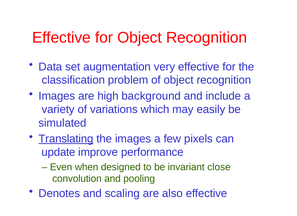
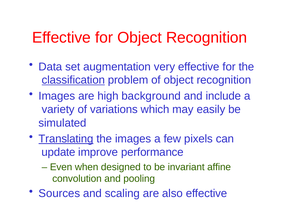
classification underline: none -> present (73, 80)
close: close -> affine (219, 167)
Denotes: Denotes -> Sources (59, 193)
